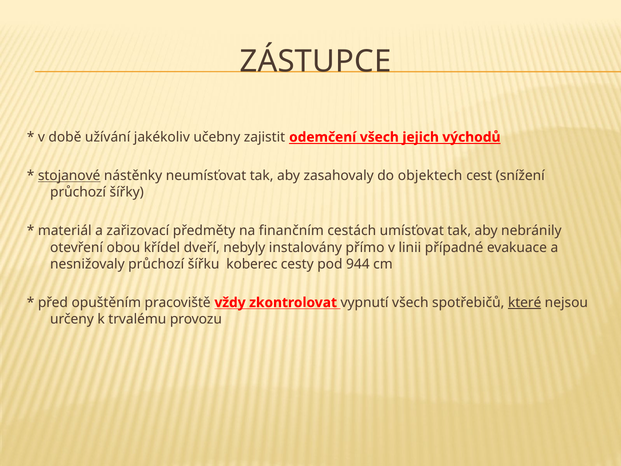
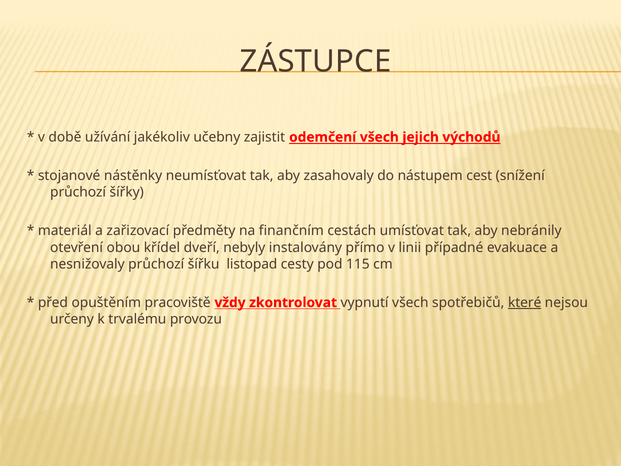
stojanové underline: present -> none (69, 176)
objektech: objektech -> nástupem (430, 176)
koberec: koberec -> listopad (252, 264)
944: 944 -> 115 (358, 264)
